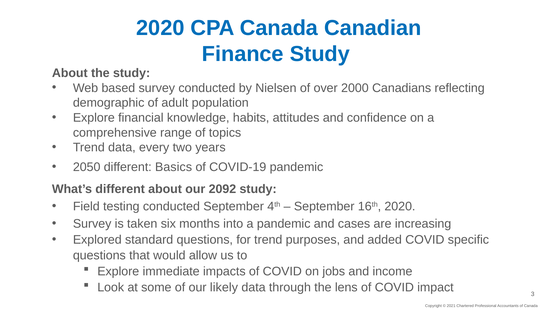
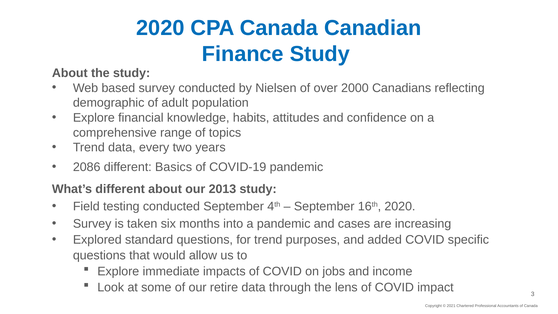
2050: 2050 -> 2086 (87, 167)
2092: 2092 -> 2013 (222, 189)
likely: likely -> retire (224, 287)
